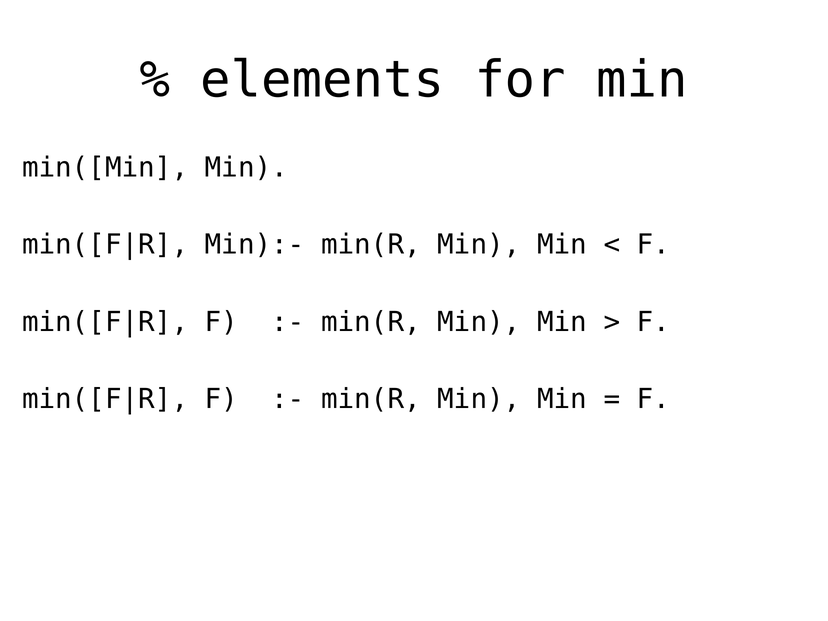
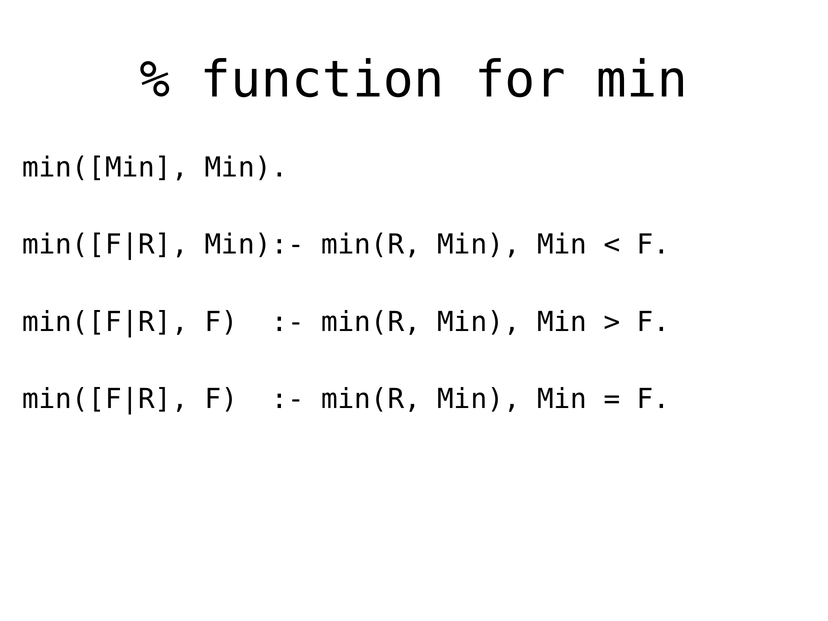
elements: elements -> function (322, 80)
